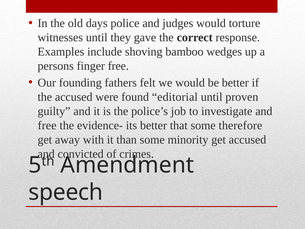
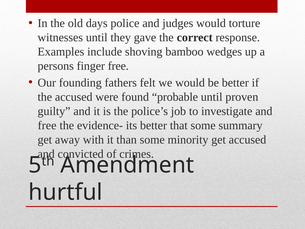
editorial: editorial -> probable (175, 97)
therefore: therefore -> summary (241, 125)
speech: speech -> hurtful (66, 192)
